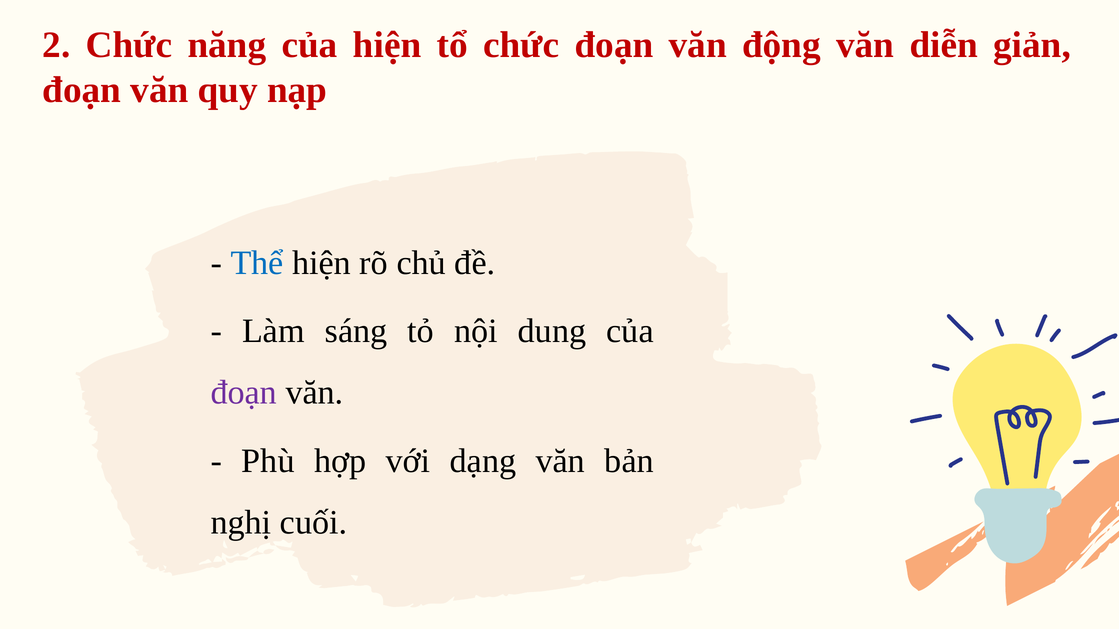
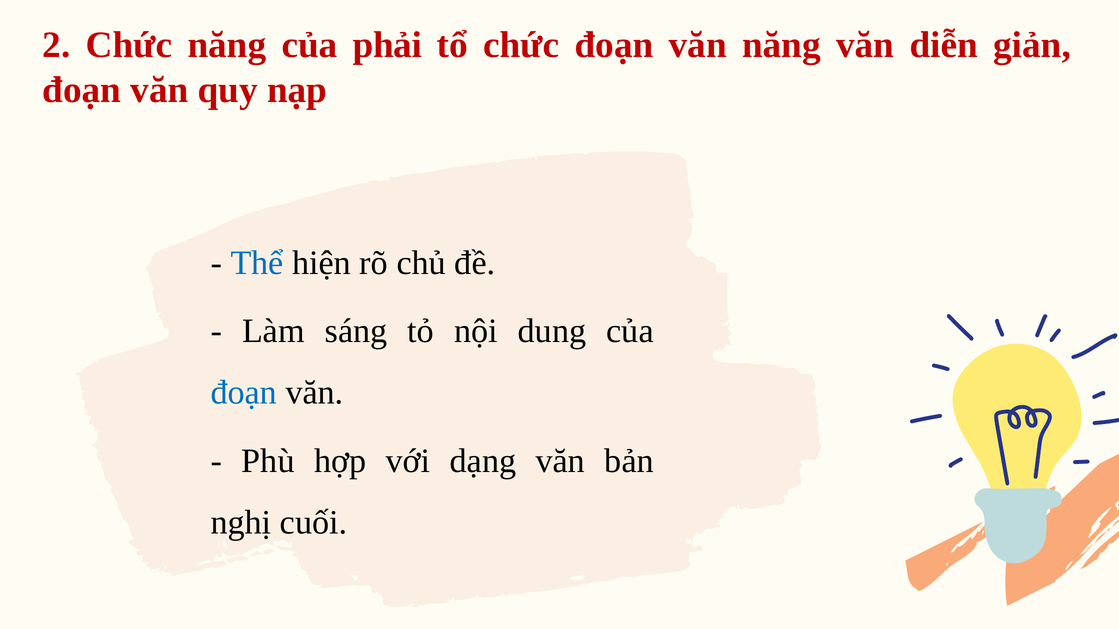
của hiện: hiện -> phải (387, 45)
văn động: động -> năng (781, 45)
đoạn colour: purple -> blue (244, 393)
